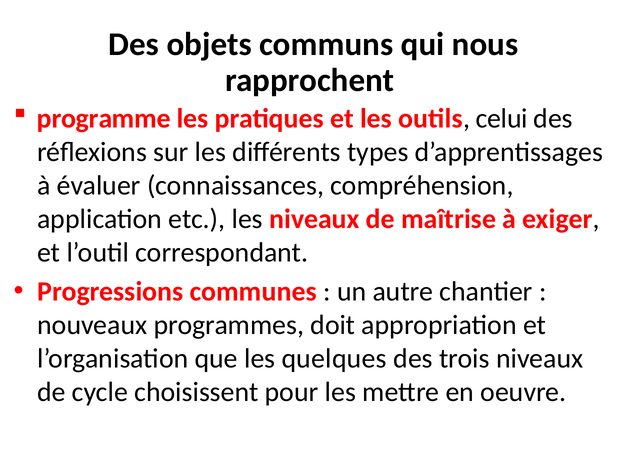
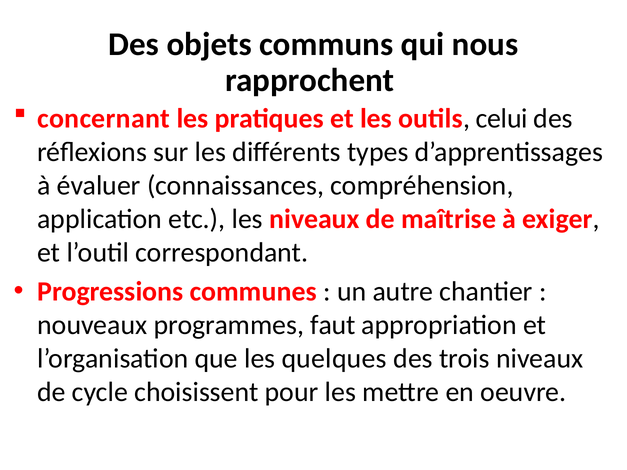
programme: programme -> concernant (104, 119)
doit: doit -> faut (333, 325)
